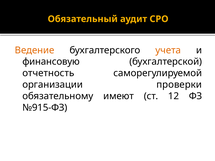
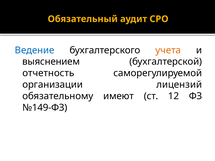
Ведение colour: orange -> blue (35, 50)
финансовую: финансовую -> выяснением (51, 62)
проверки: проверки -> лицензий (179, 85)
№915-ФЗ: №915-ФЗ -> №149-ФЗ (45, 108)
